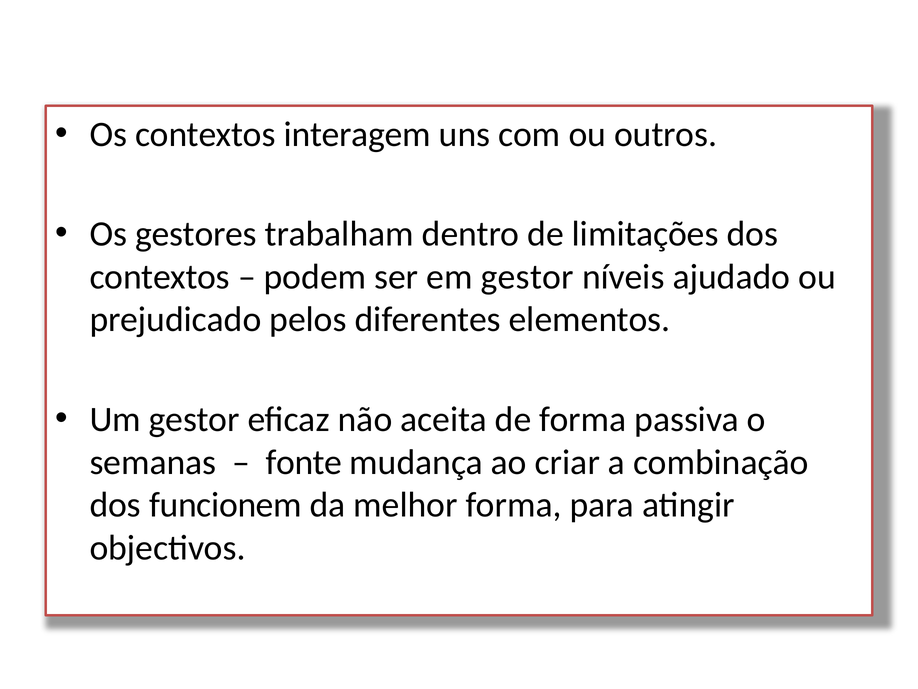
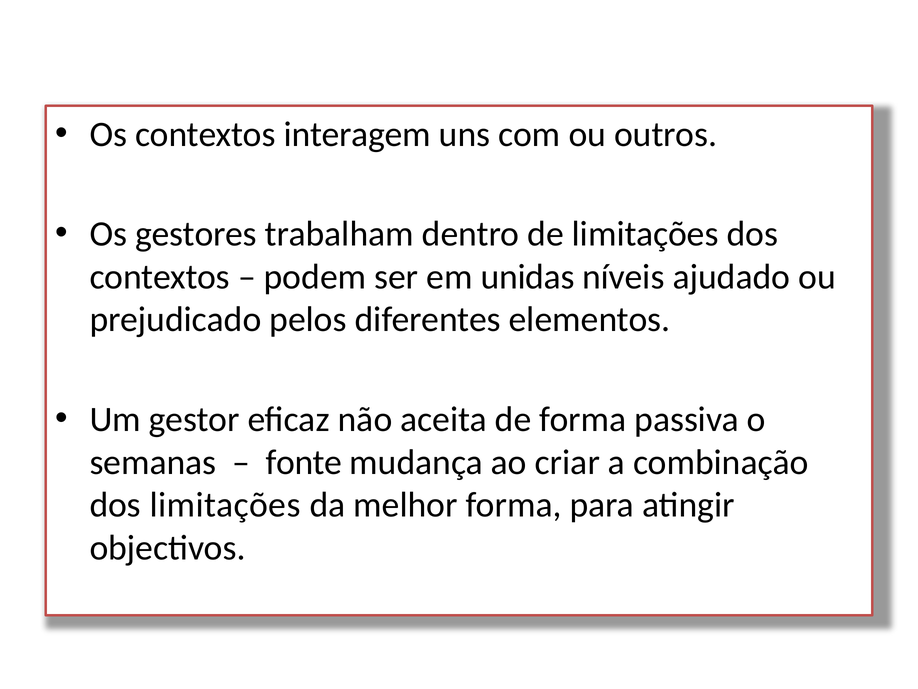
em gestor: gestor -> unidas (528, 277)
dos funcionem: funcionem -> limitações (225, 505)
